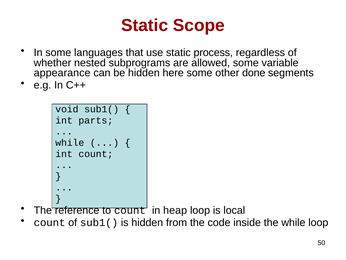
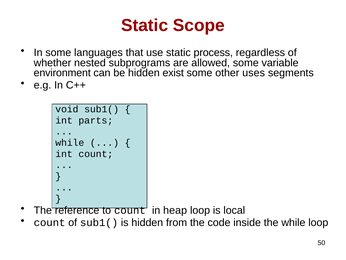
appearance: appearance -> environment (62, 73)
here: here -> exist (173, 73)
done: done -> uses (254, 73)
